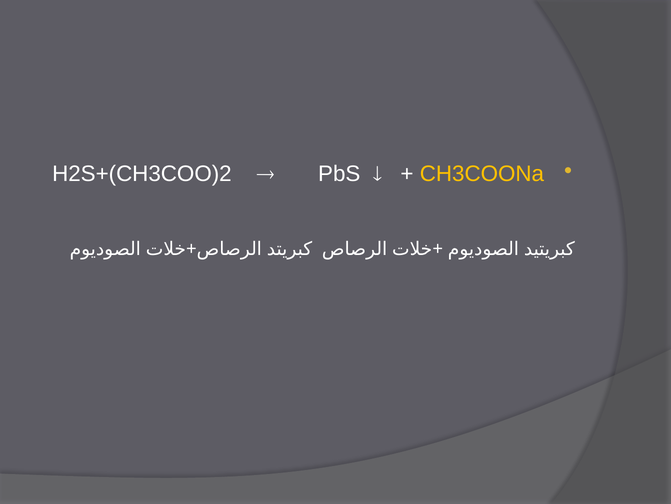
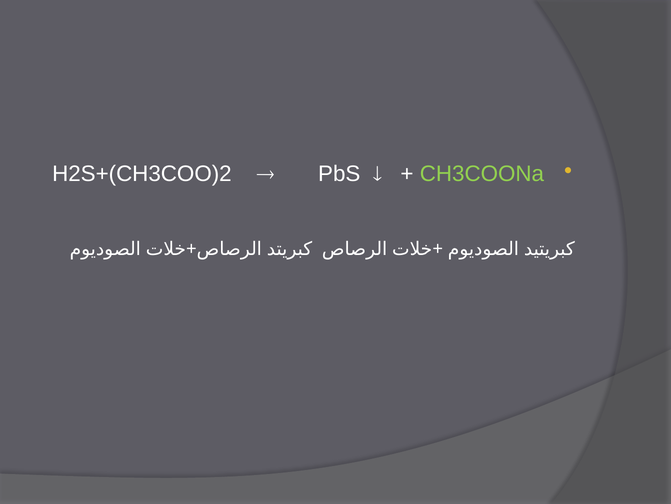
CH3COONa colour: yellow -> light green (482, 174)
